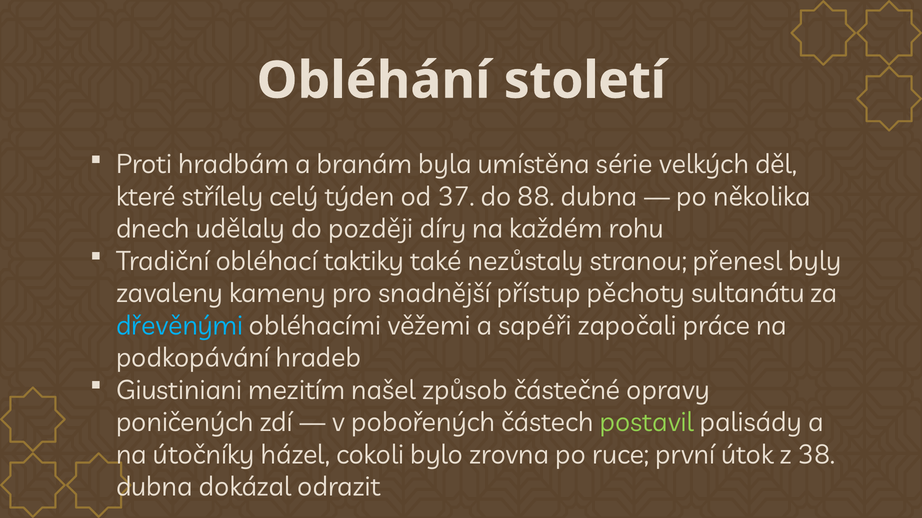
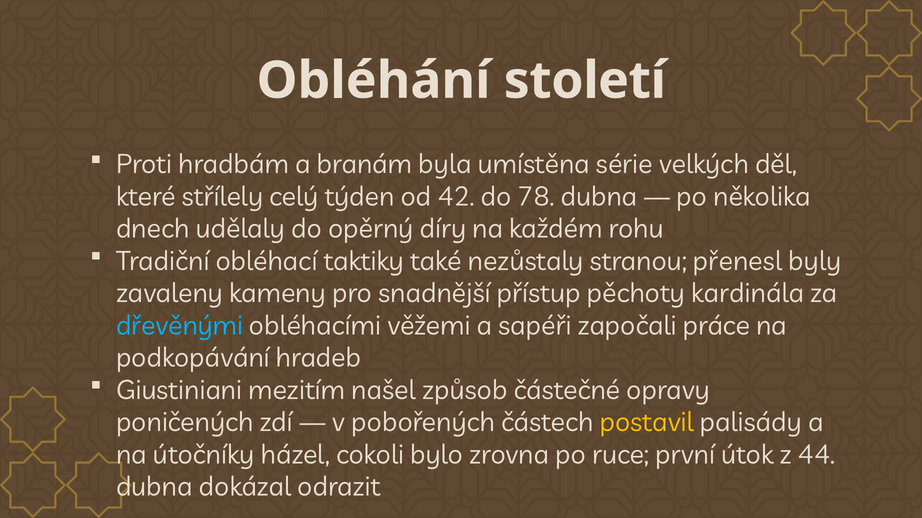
37: 37 -> 42 (456, 197)
88: 88 -> 78 (536, 197)
později: později -> opěrný (371, 229)
sultanátu: sultanátu -> kardinála (748, 294)
postavil colour: light green -> yellow (647, 423)
38: 38 -> 44 (816, 455)
